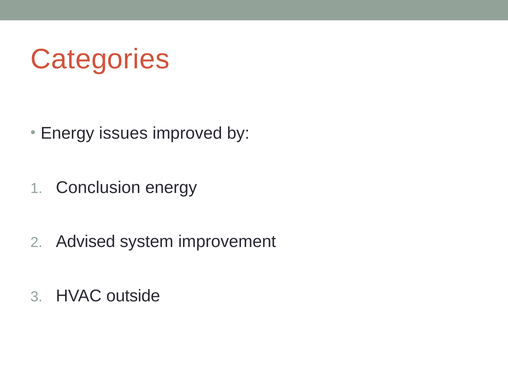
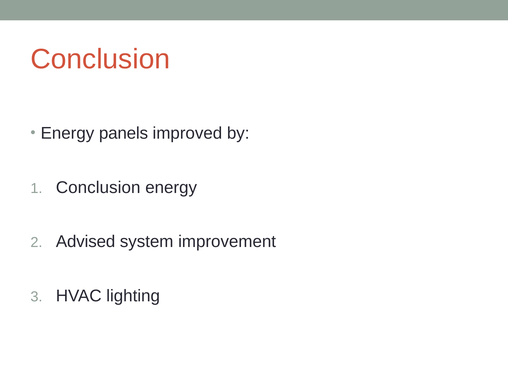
Categories: Categories -> Conclusion (100, 59)
issues: issues -> panels (124, 133)
outside: outside -> lighting (133, 296)
